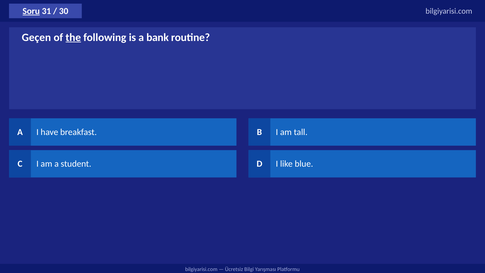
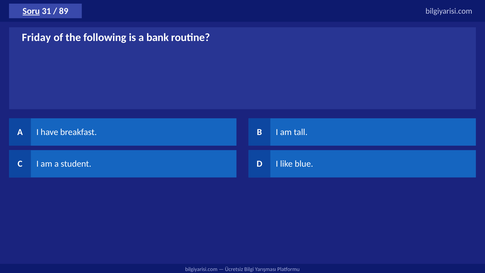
30: 30 -> 89 (64, 11)
Geçen: Geçen -> Friday (36, 37)
the underline: present -> none (73, 37)
